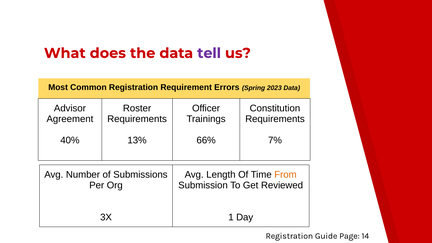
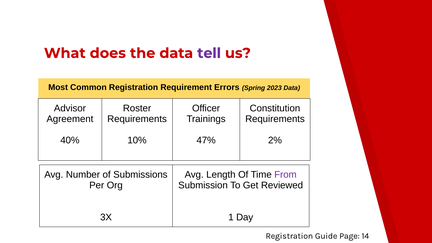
13%: 13% -> 10% (137, 140)
66%: 66% -> 47% (206, 140)
7%: 7% -> 2% (275, 140)
From colour: orange -> purple (285, 175)
